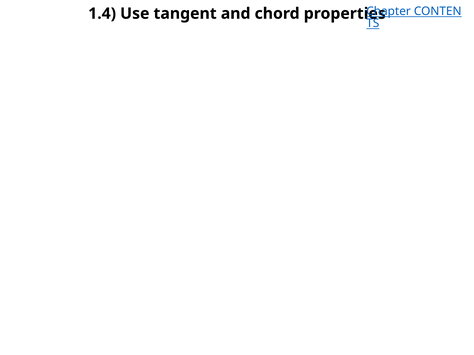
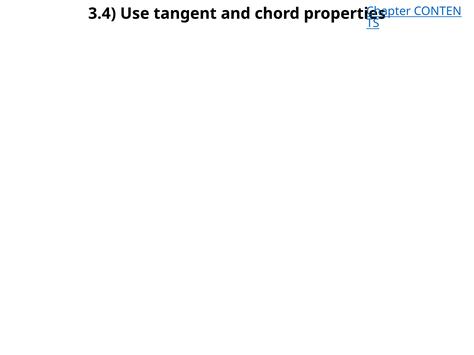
1.4: 1.4 -> 3.4 (102, 14)
